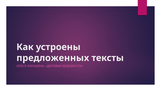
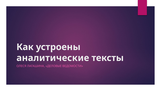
предложенных: предложенных -> аналитические (53, 58)
